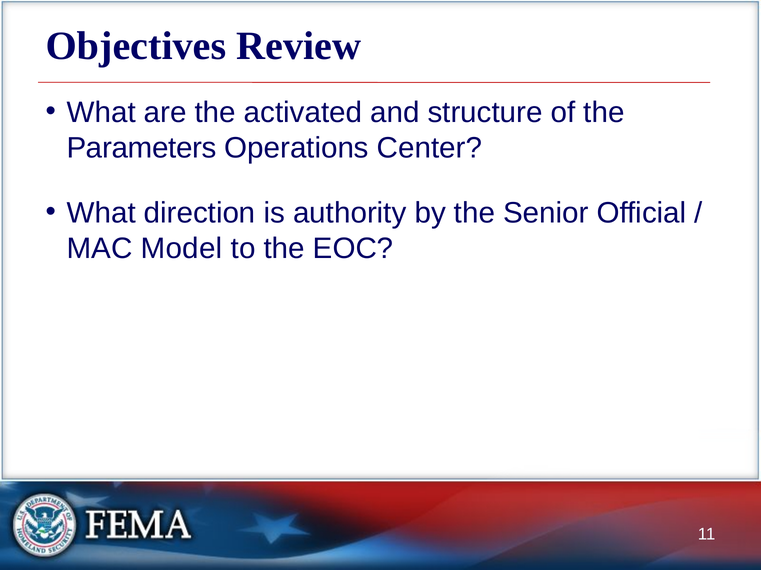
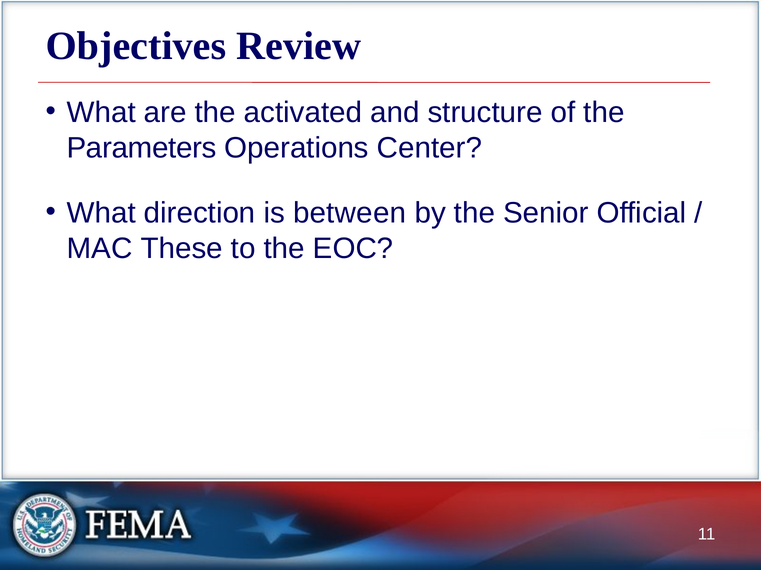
authority: authority -> between (350, 213)
Model: Model -> These (182, 249)
